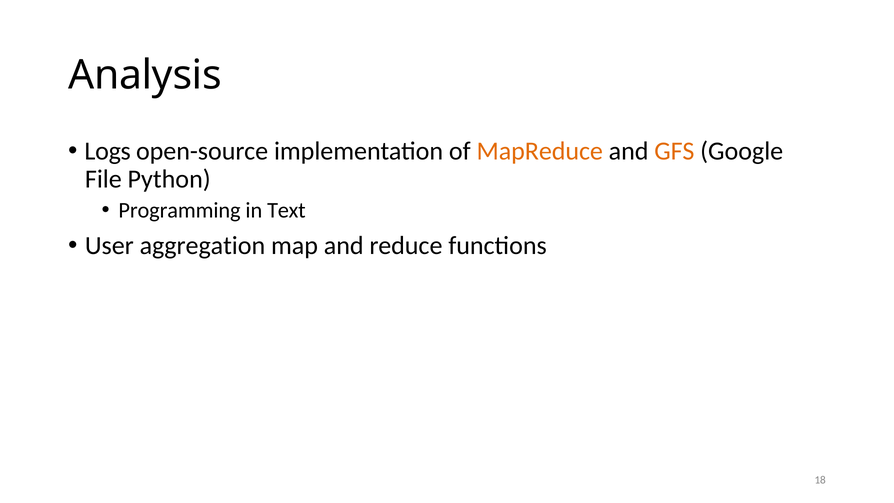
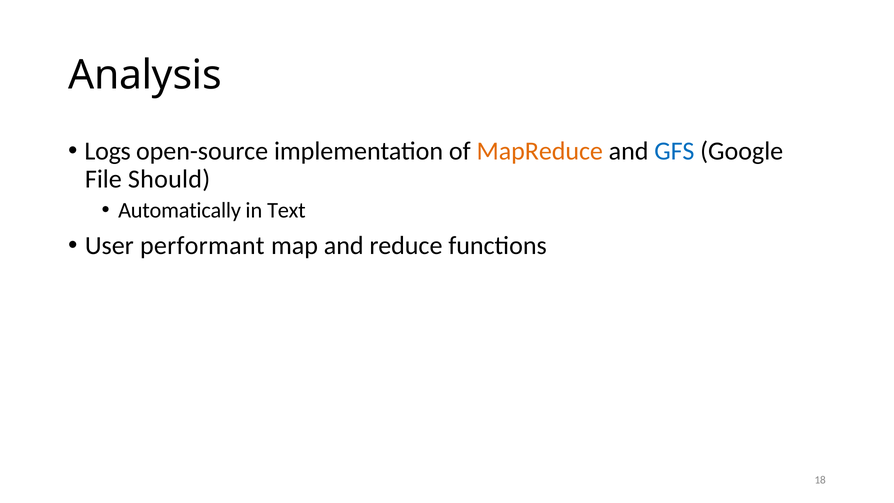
GFS colour: orange -> blue (674, 151)
Python: Python -> Should (169, 179)
Programming: Programming -> Automatically (180, 210)
aggregation: aggregation -> performant (202, 246)
